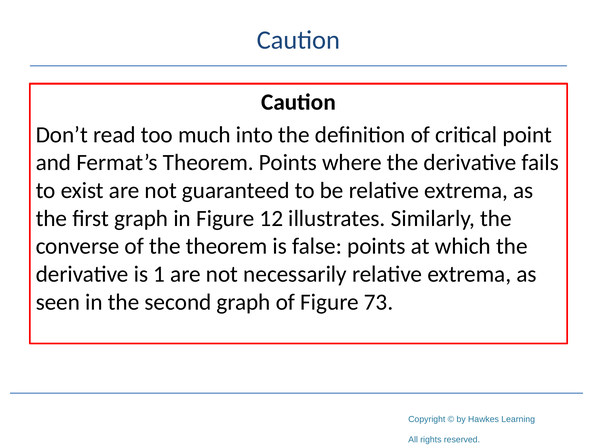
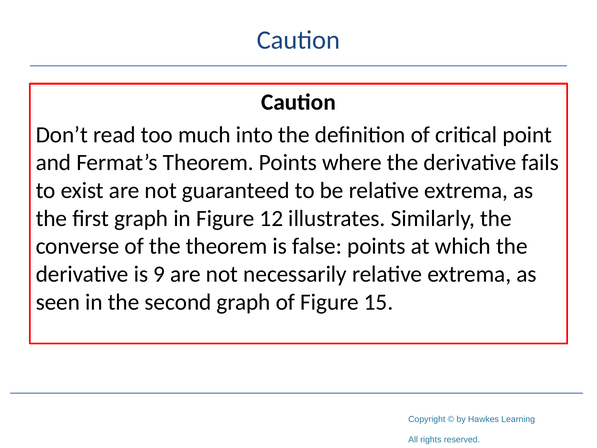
1: 1 -> 9 (159, 274)
73: 73 -> 15 (379, 302)
